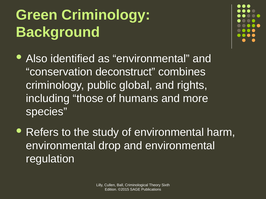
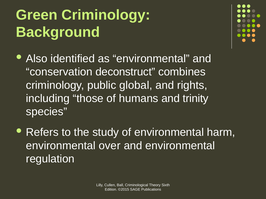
more: more -> trinity (196, 99)
drop: drop -> over (110, 146)
